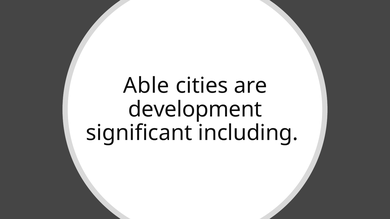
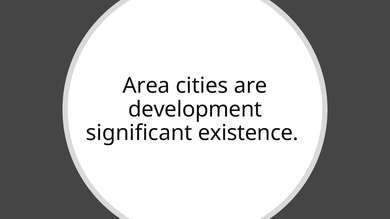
Able: Able -> Area (146, 86)
including: including -> existence (248, 133)
